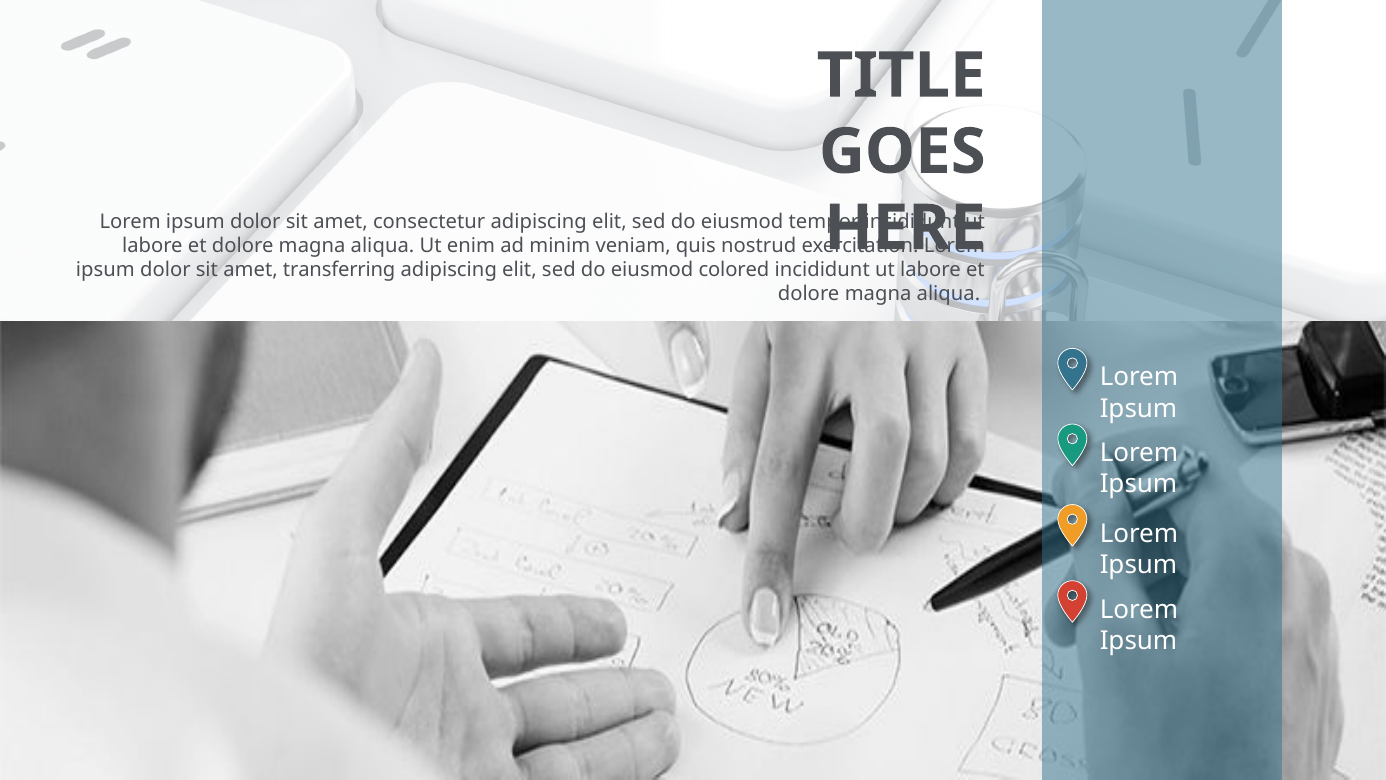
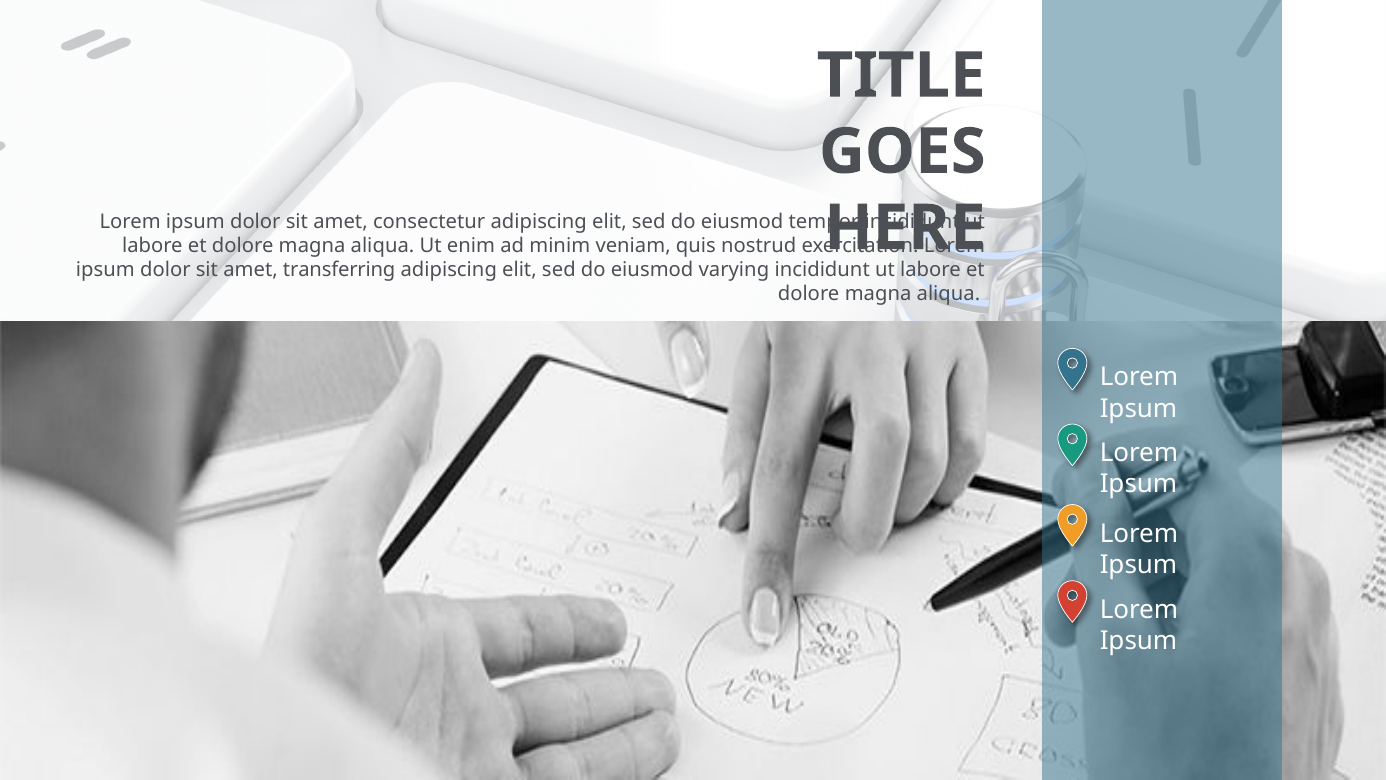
colored: colored -> varying (734, 270)
